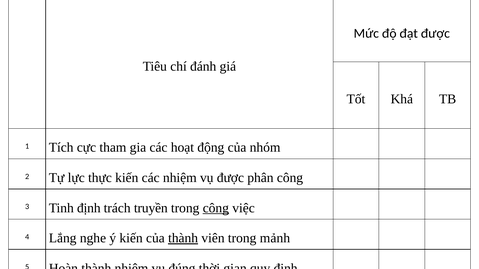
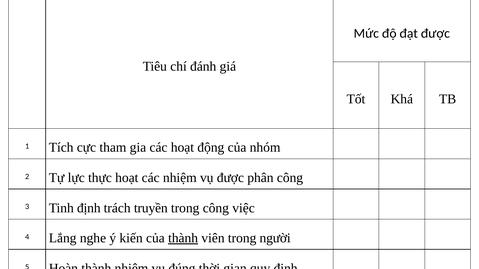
thực kiến: kiến -> hoạt (127, 178)
công underline: present -> none (216, 208)
mảnh: mảnh -> người (275, 238)
